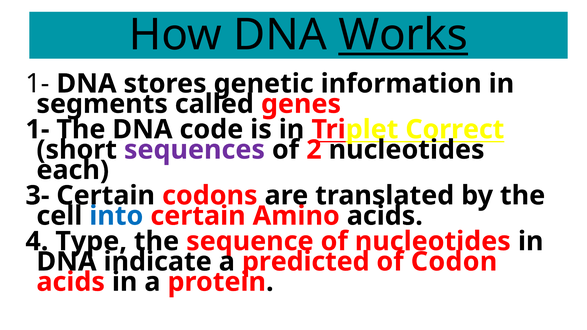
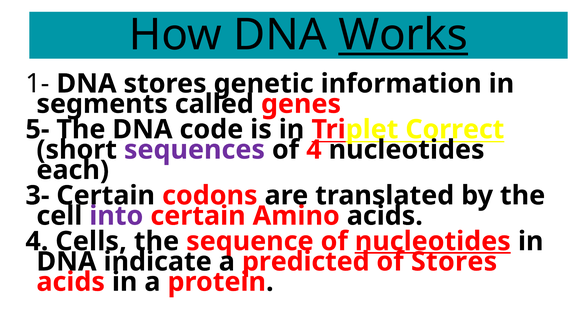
1-: 1- -> 5- (37, 130)
of 2: 2 -> 4 (314, 150)
into colour: blue -> purple (116, 216)
Type: Type -> Cells (91, 241)
nucleotides underline: none -> present (433, 241)
of Codon: Codon -> Stores (454, 262)
